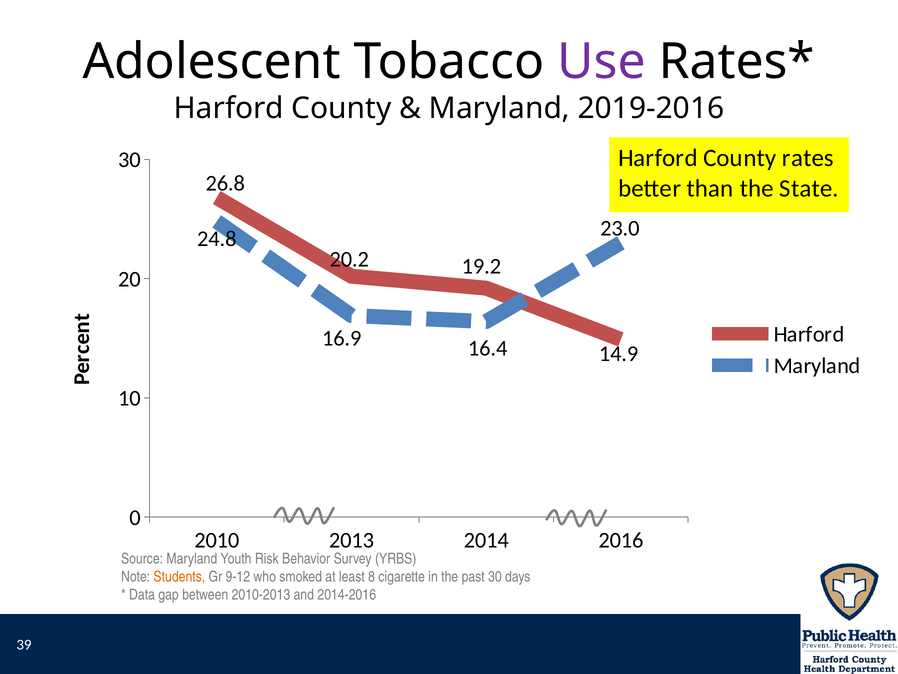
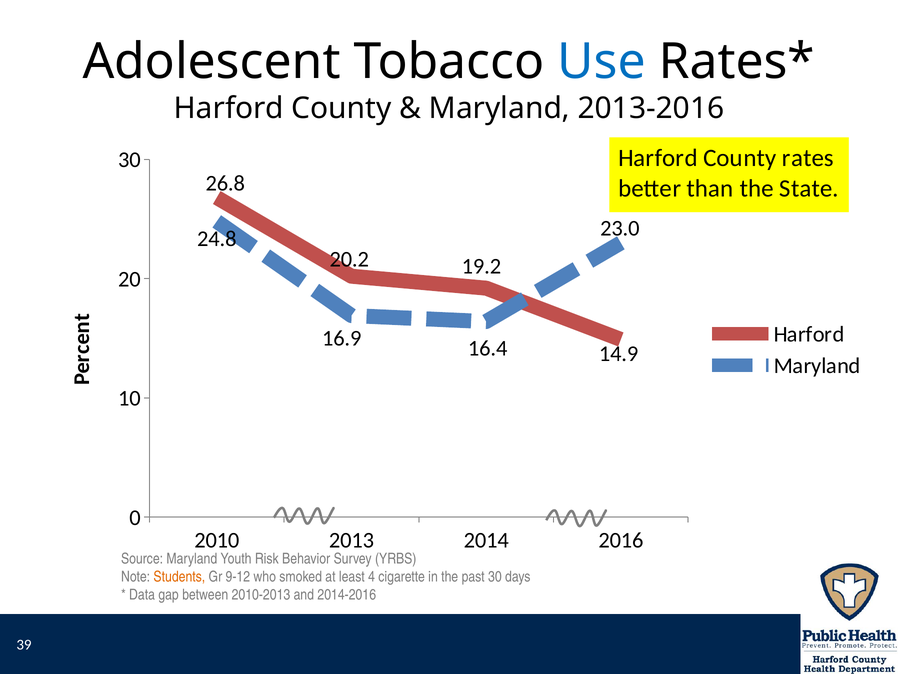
Use colour: purple -> blue (602, 62)
2019-2016: 2019-2016 -> 2013-2016 (651, 108)
8: 8 -> 4 (372, 576)
